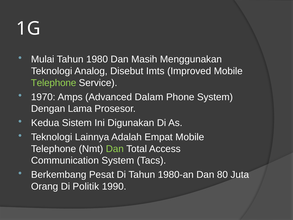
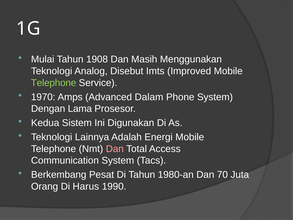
1980: 1980 -> 1908 (97, 59)
Empat: Empat -> Energi (159, 137)
Dan colour: light green -> pink (115, 149)
80: 80 -> 70 (222, 175)
Politik: Politik -> Harus (86, 186)
